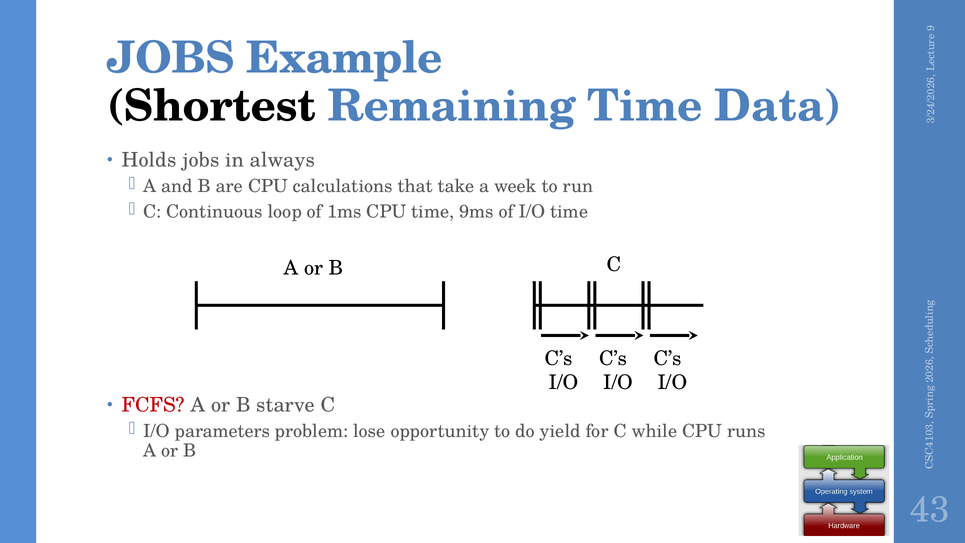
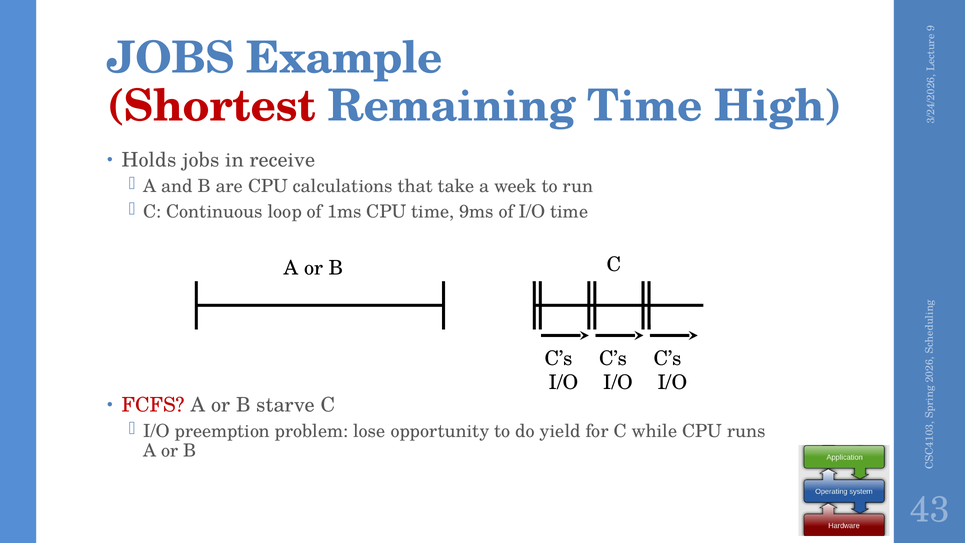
Shortest colour: black -> red (212, 106)
Data: Data -> High (778, 106)
always: always -> receive (283, 160)
parameters: parameters -> preemption (222, 431)
